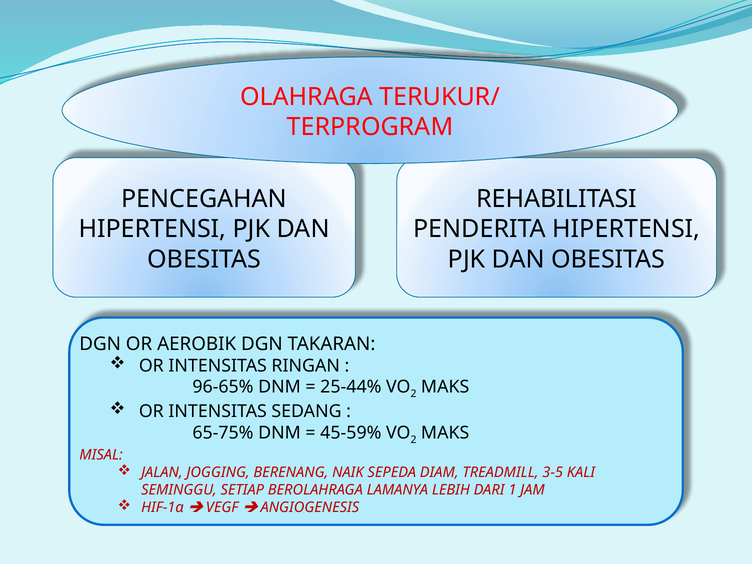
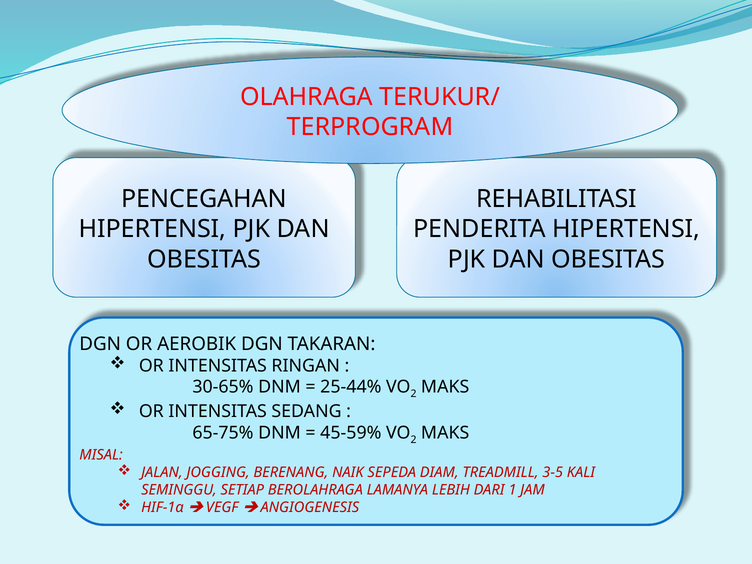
96-65%: 96-65% -> 30-65% (223, 387)
